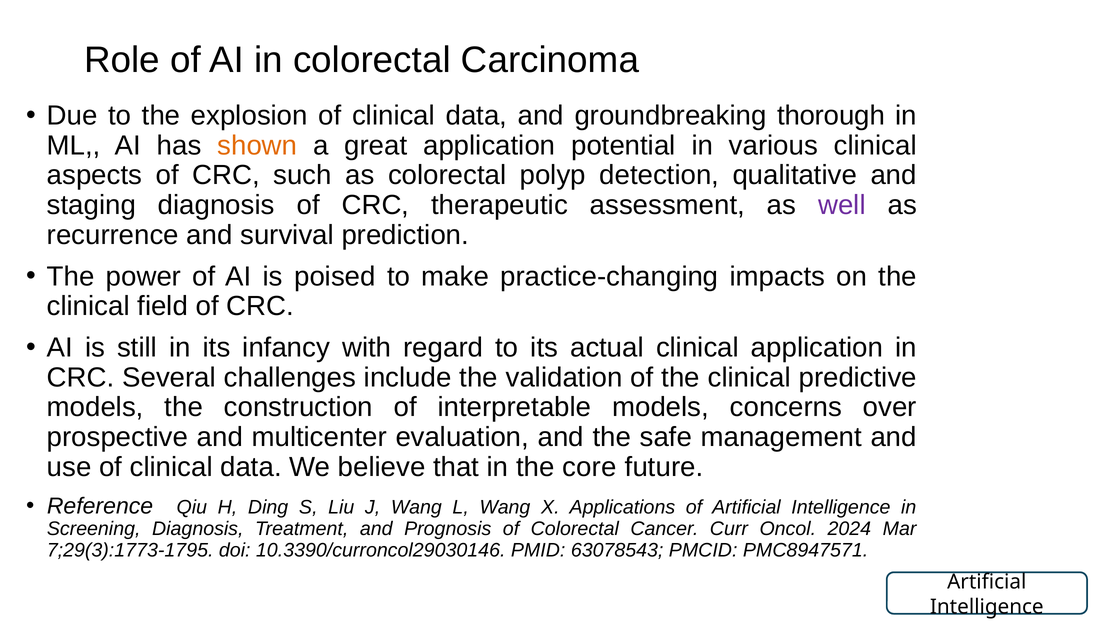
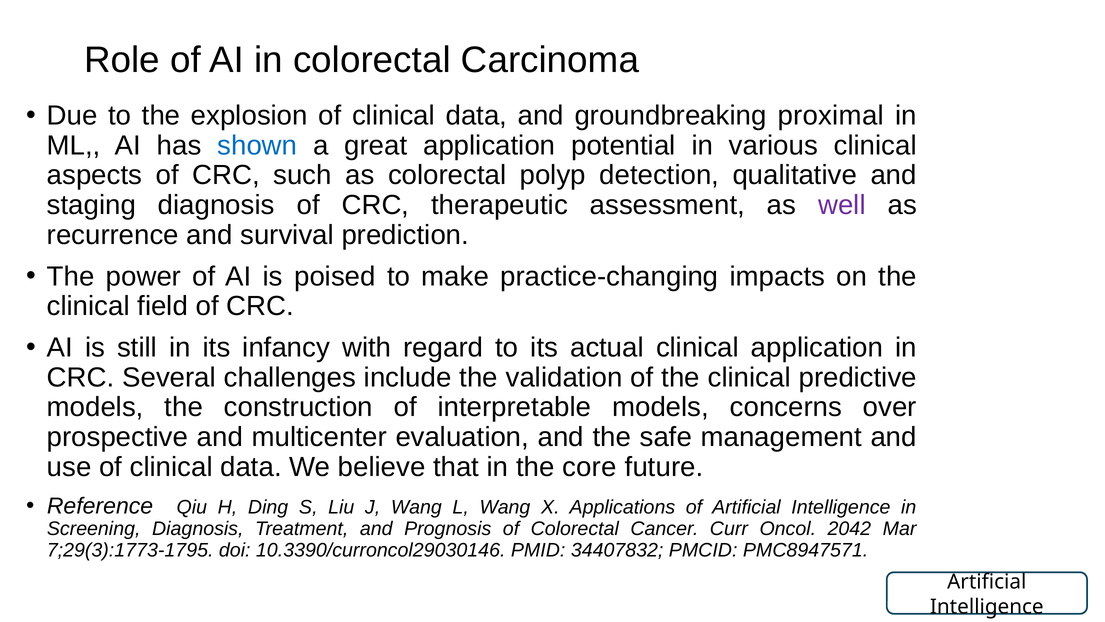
thorough: thorough -> proximal (831, 116)
shown colour: orange -> blue (257, 145)
2024: 2024 -> 2042 (849, 529)
63078543: 63078543 -> 34407832 (617, 550)
